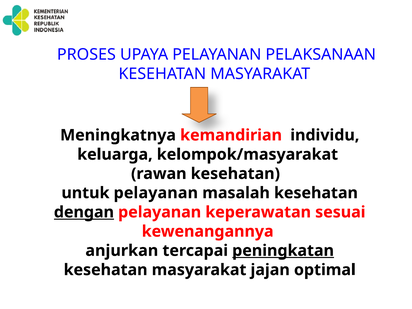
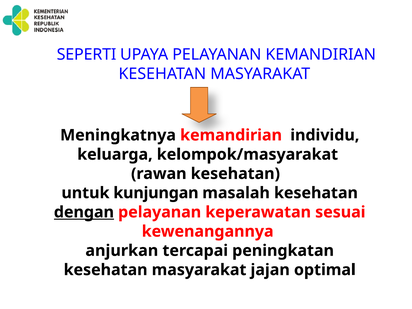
PROSES: PROSES -> SEPERTI (87, 55)
PELAYANAN PELAKSANAAN: PELAKSANAAN -> KEMANDIRIAN (321, 55)
untuk pelayanan: pelayanan -> kunjungan (156, 193)
peningkatan underline: present -> none (283, 251)
